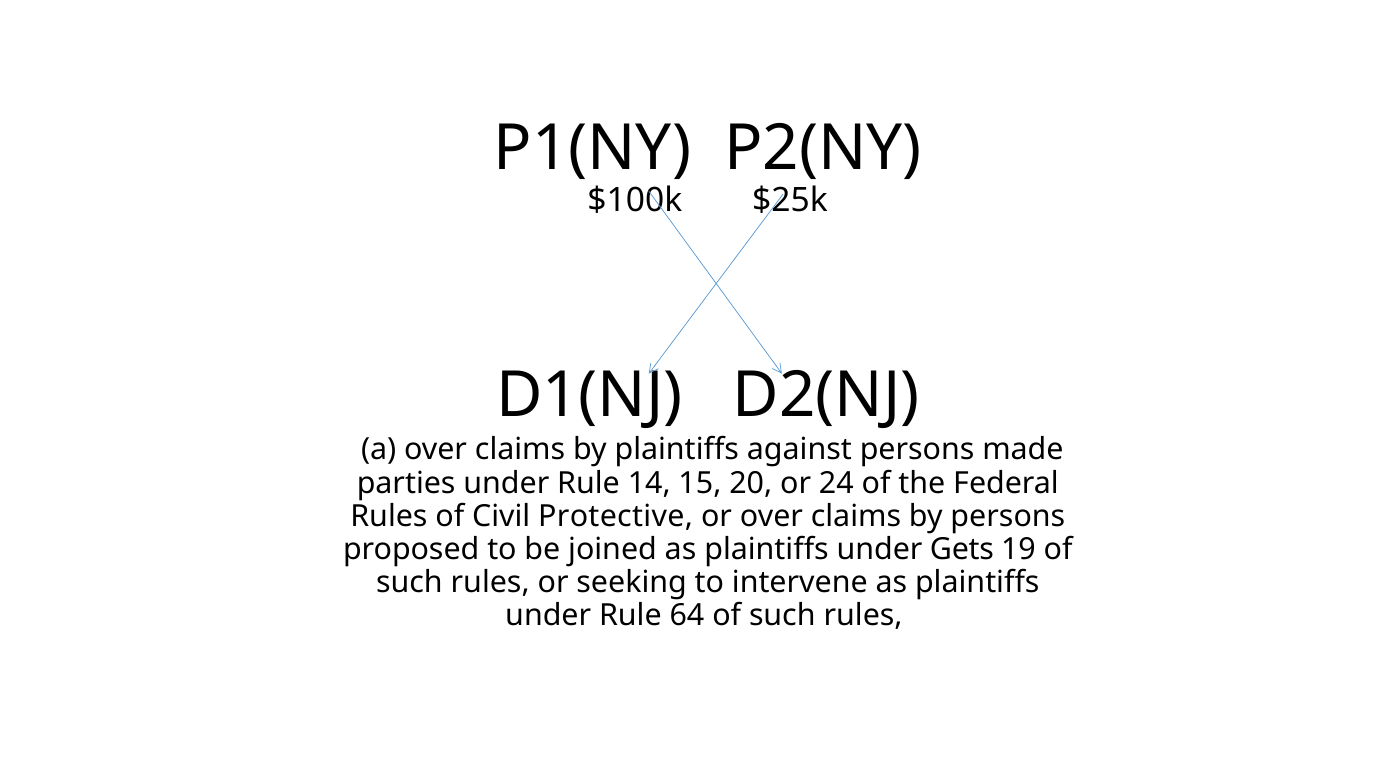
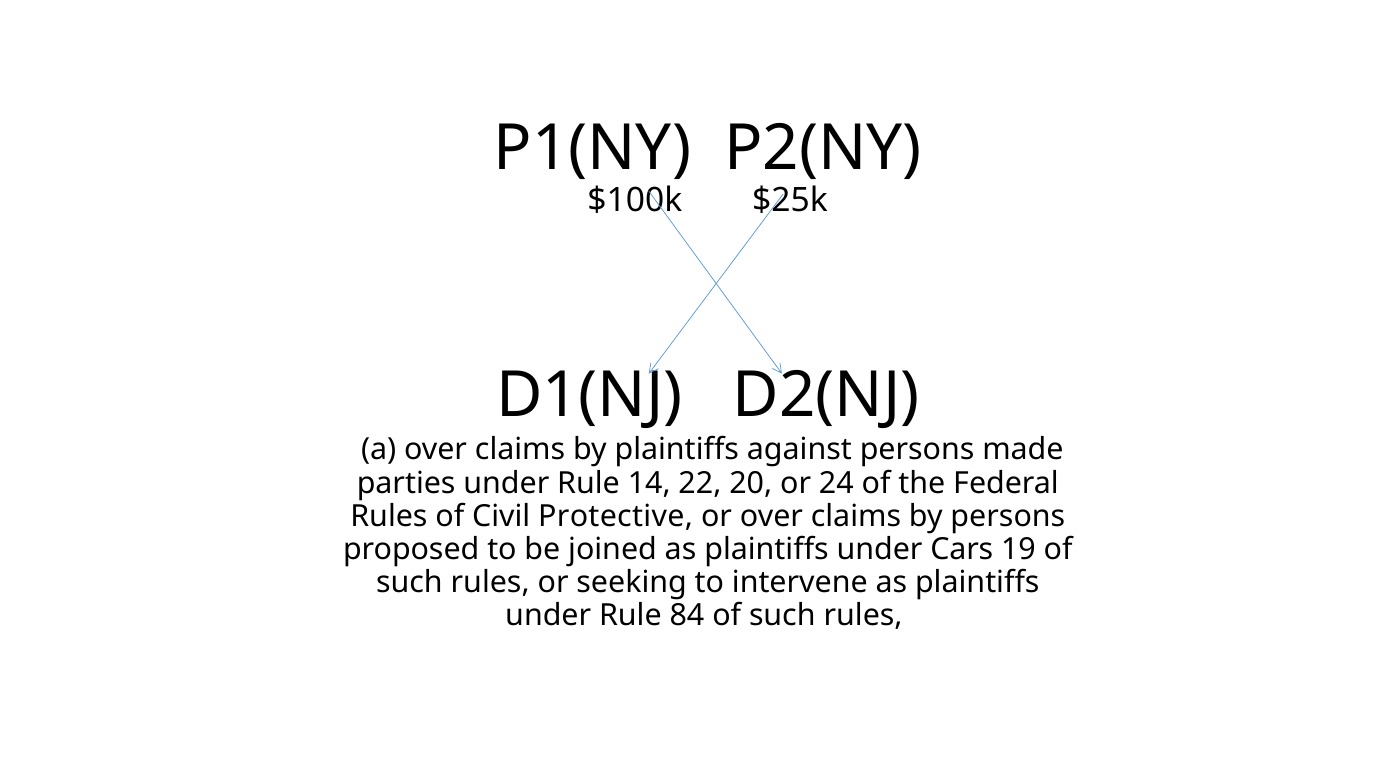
15: 15 -> 22 (700, 484)
Gets: Gets -> Cars (962, 549)
64: 64 -> 84 (687, 615)
